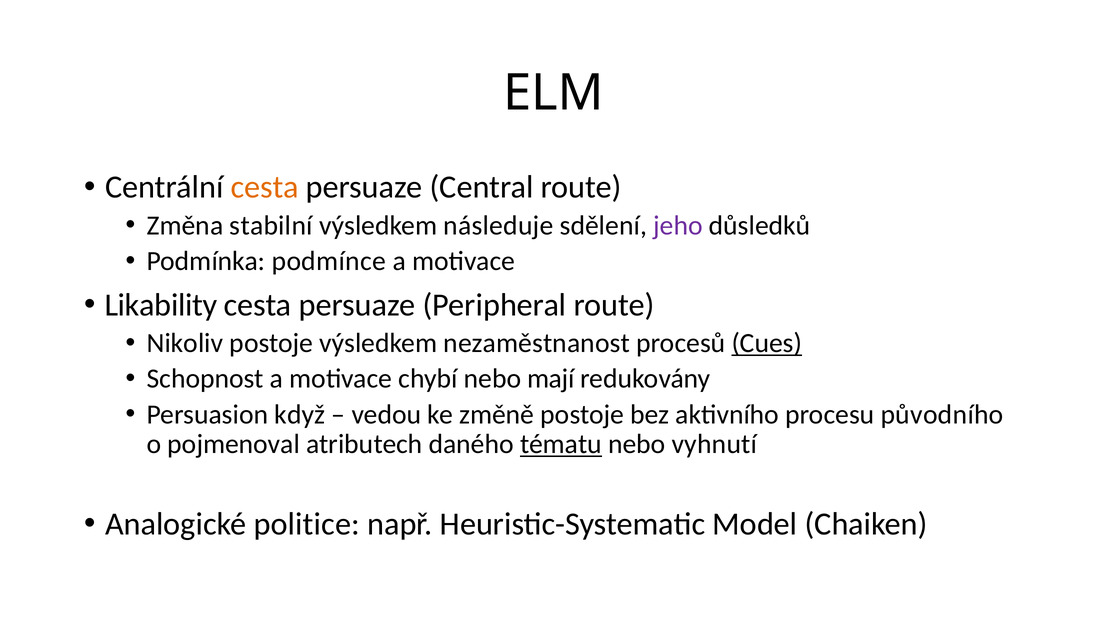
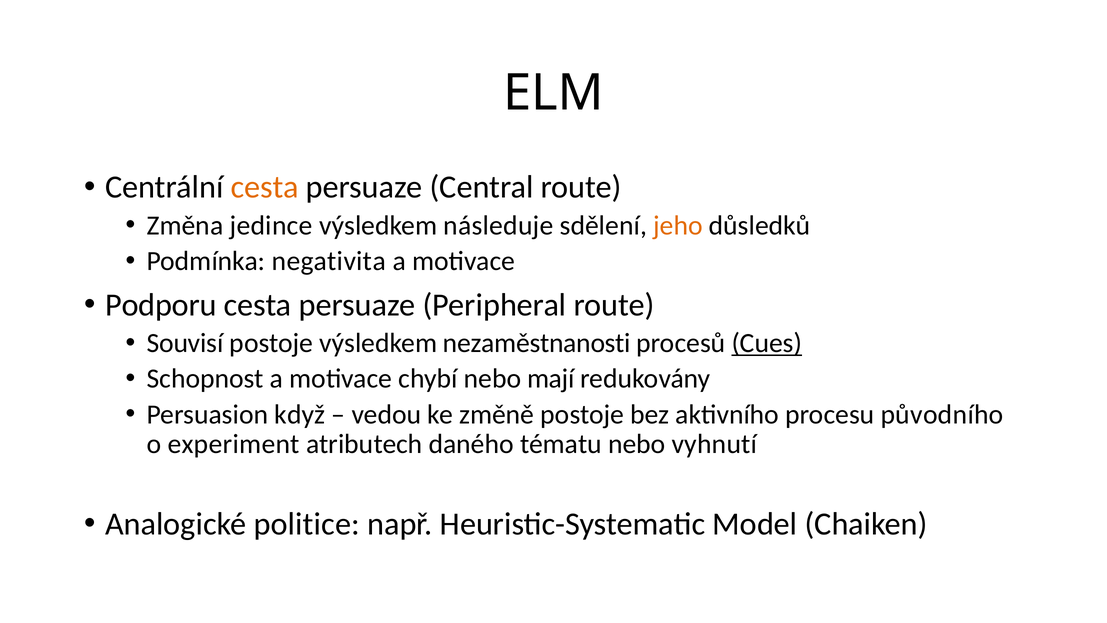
stabilní: stabilní -> jedince (271, 225)
jeho colour: purple -> orange (678, 225)
podmínce: podmínce -> negativita (329, 261)
Likability: Likability -> Podporu (161, 305)
Nikoliv: Nikoliv -> Souvisí (185, 343)
nezaměstnanost: nezaměstnanost -> nezaměstnanosti (537, 343)
pojmenoval: pojmenoval -> experiment (234, 444)
tématu underline: present -> none (561, 444)
